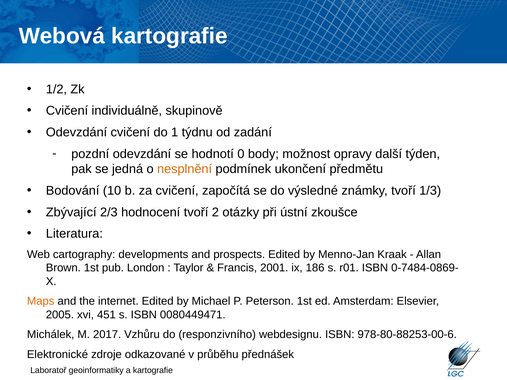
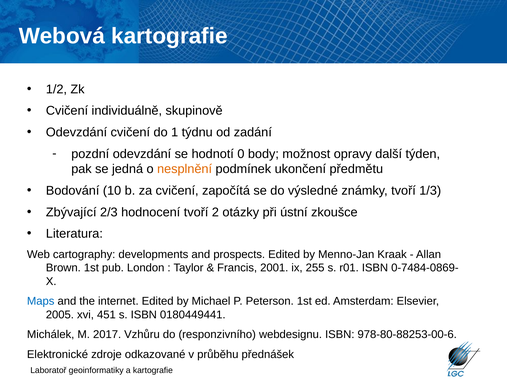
186: 186 -> 255 (315, 268)
Maps colour: orange -> blue (41, 301)
0080449471: 0080449471 -> 0180449441 (193, 315)
